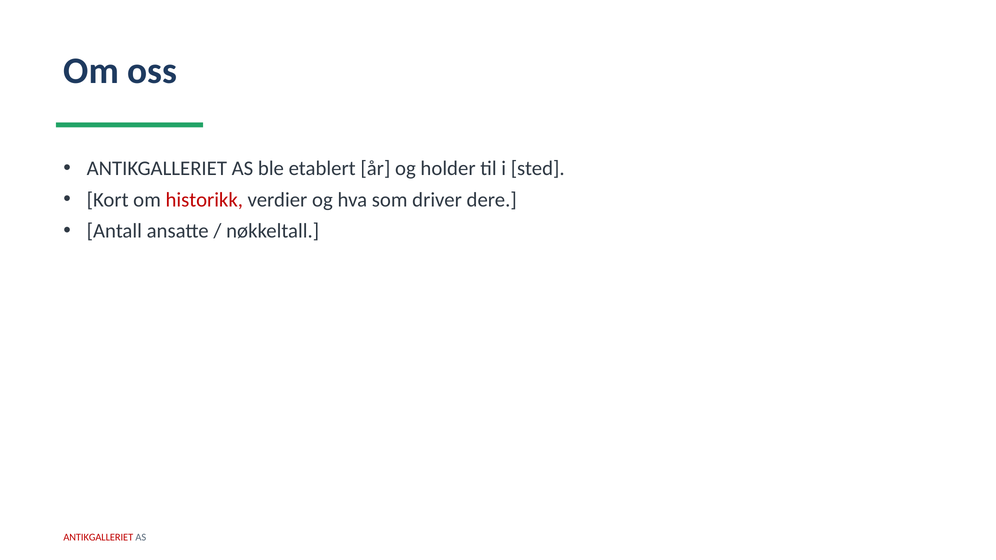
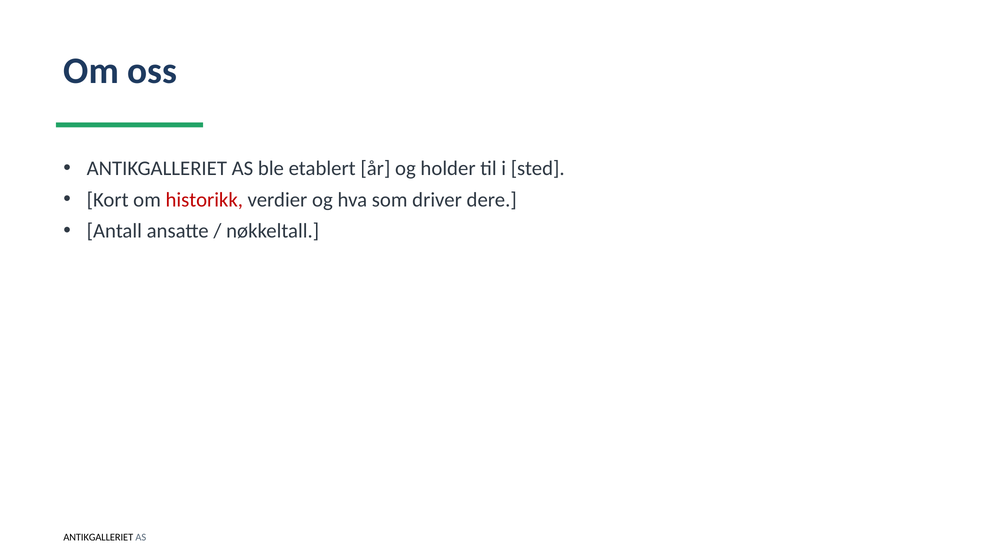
ANTIKGALLERIET colour: red -> black (98, 538)
